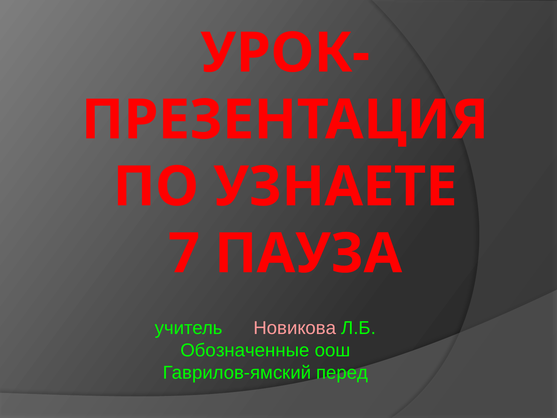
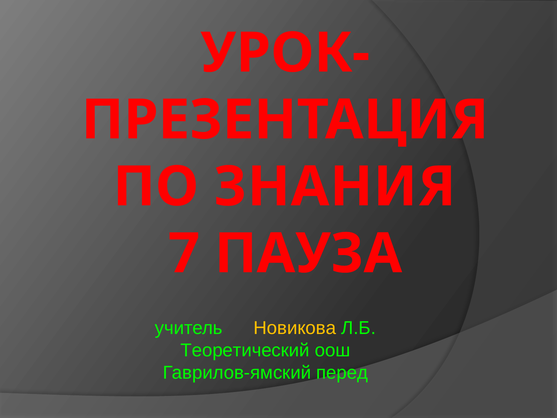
УЗНАЕТЕ: УЗНАЕТЕ -> ЗНАНИЯ (335, 187)
Новикова colour: pink -> yellow (295, 328)
Обозначенные: Обозначенные -> Теоретический (245, 350)
